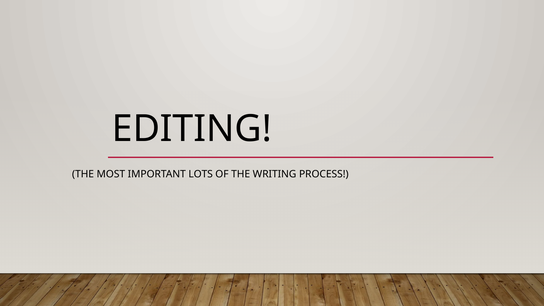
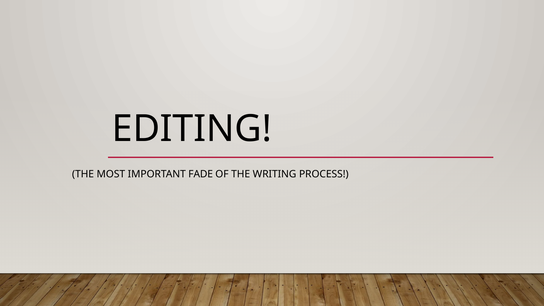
LOTS: LOTS -> FADE (201, 174)
